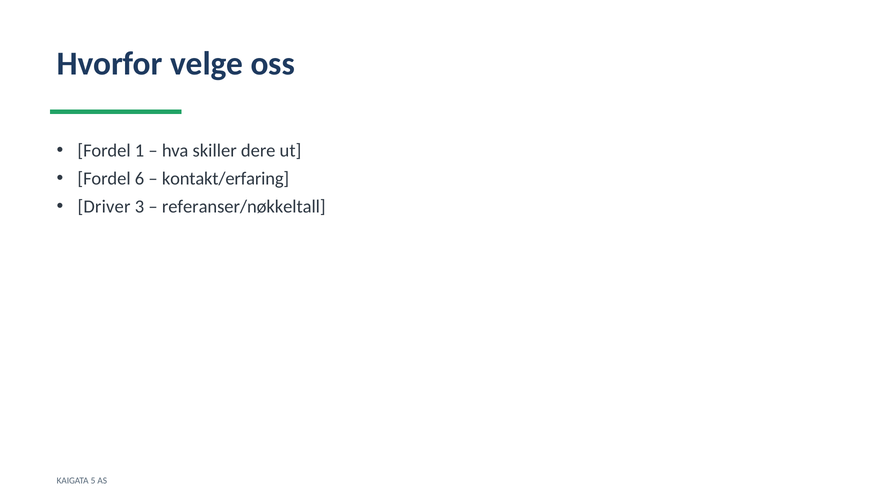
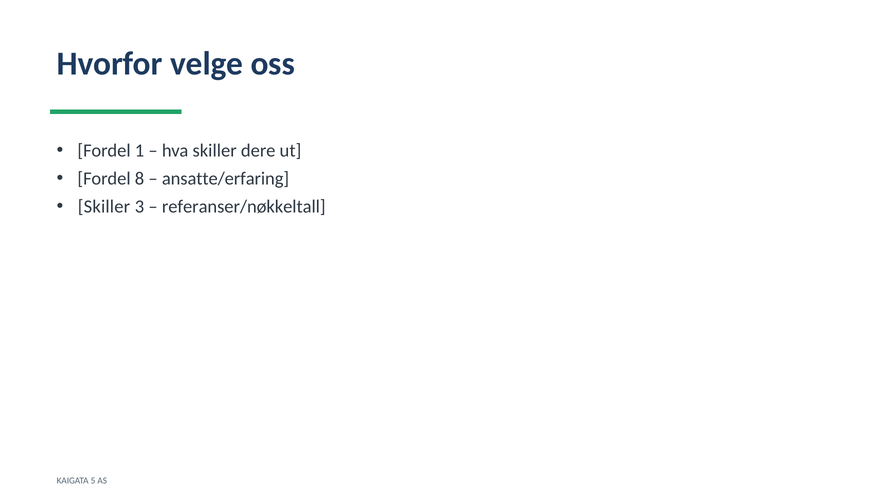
6: 6 -> 8 (140, 179)
kontakt/erfaring: kontakt/erfaring -> ansatte/erfaring (225, 179)
Driver: Driver -> Skiller (104, 206)
